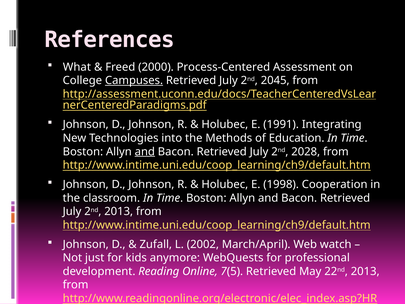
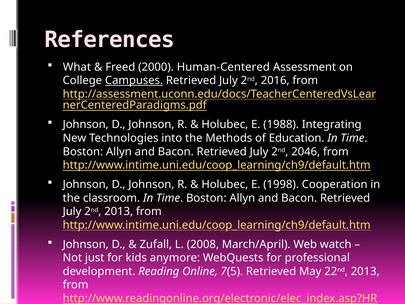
Process-Centered: Process-Centered -> Human-Centered (223, 67)
2045: 2045 -> 2016 (275, 80)
1991: 1991 -> 1988 (281, 124)
and underline: present -> none (145, 152)
2028: 2028 -> 2046 (306, 152)
2002: 2002 -> 2008 (203, 244)
